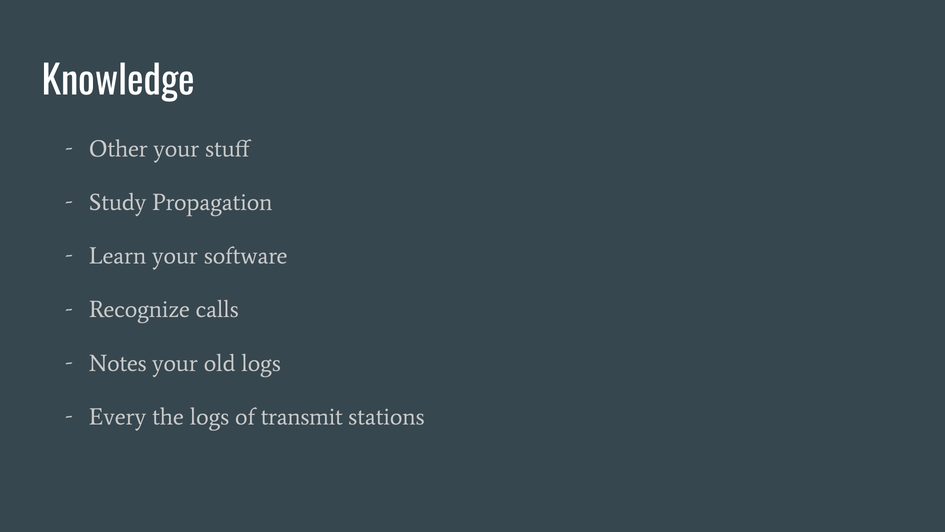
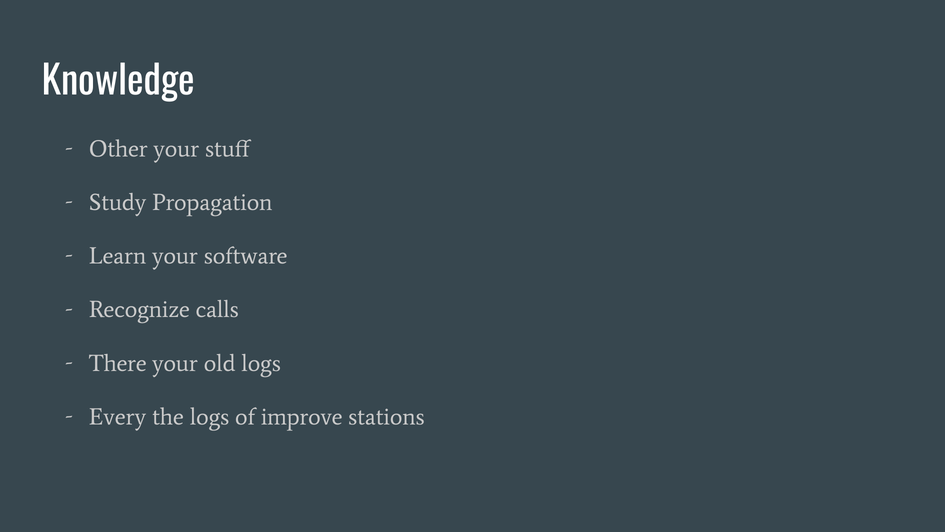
Notes: Notes -> There (118, 363)
transmit: transmit -> improve (302, 416)
